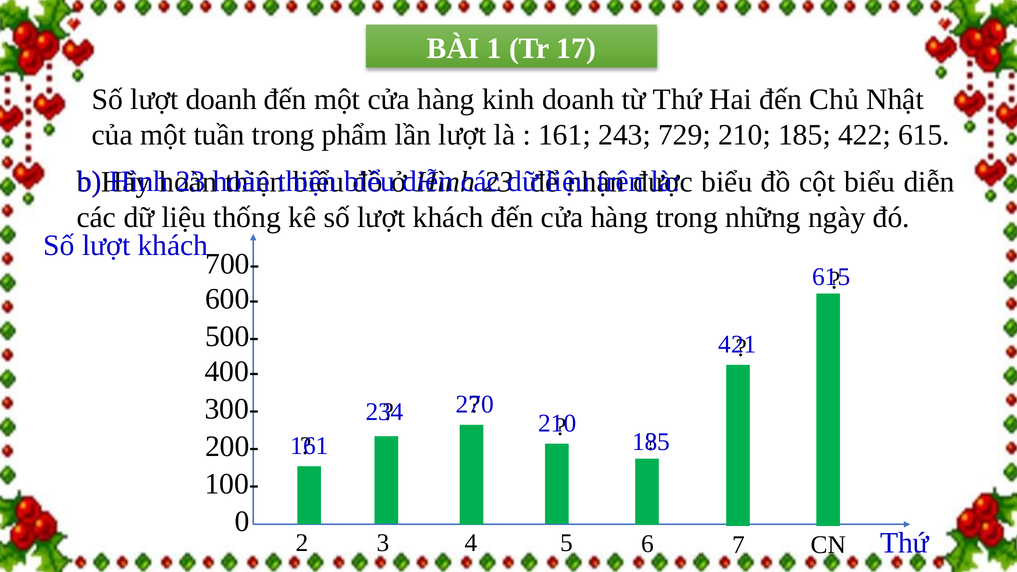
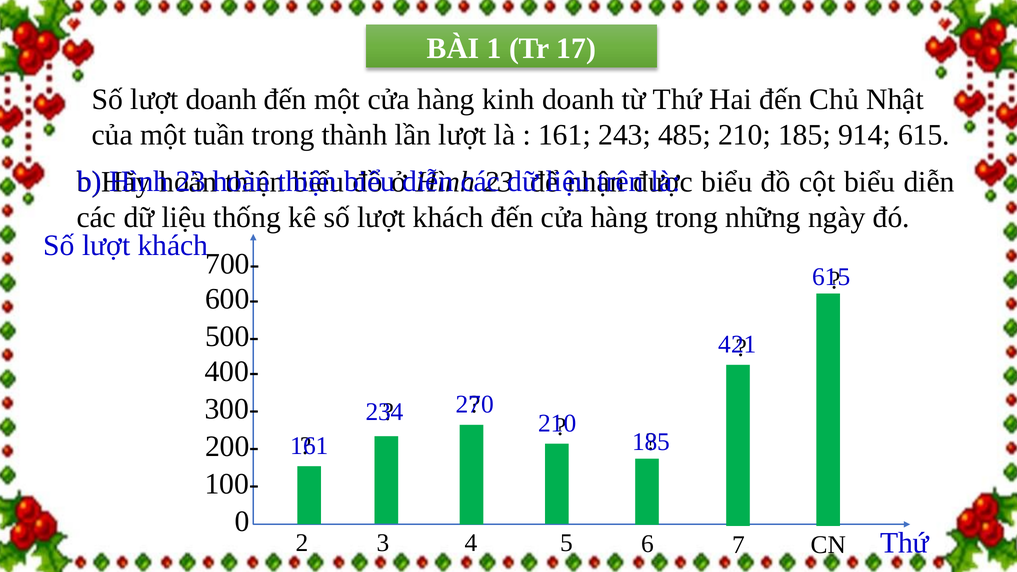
phẩm: phẩm -> thành (355, 135)
729: 729 -> 485 (685, 135)
422: 422 -> 914 (864, 135)
